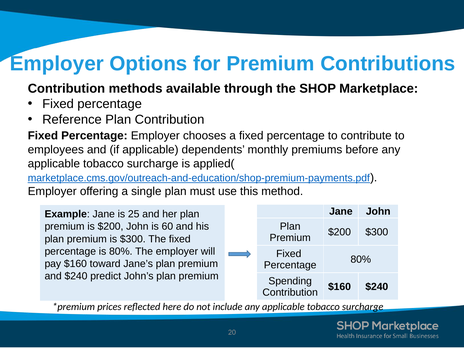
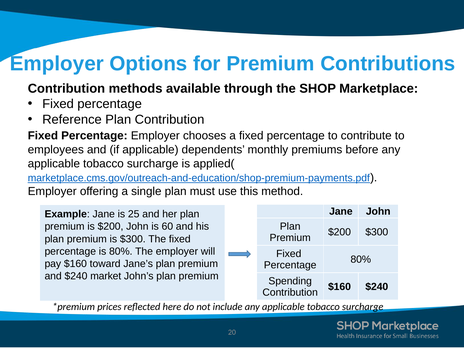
predict: predict -> market (106, 276)
